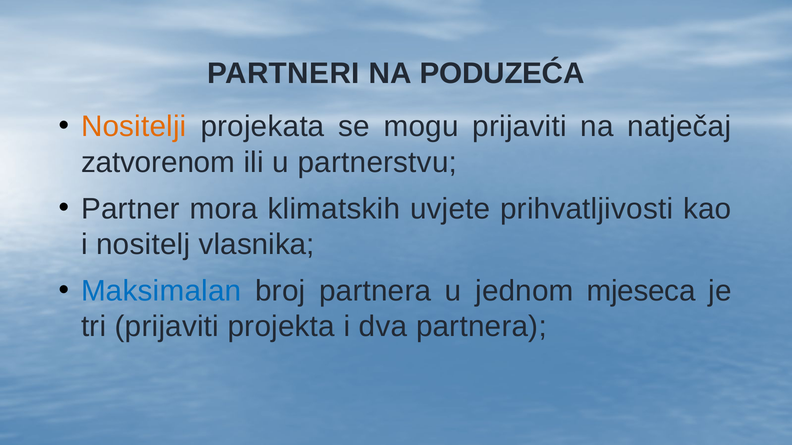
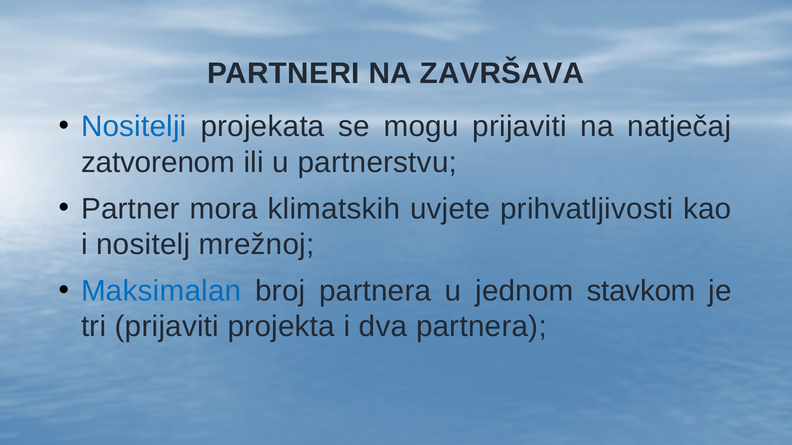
PODUZEĆA: PODUZEĆA -> ZAVRŠAVA (502, 73)
Nositelji colour: orange -> blue (134, 127)
vlasnika: vlasnika -> mrežnoj (257, 245)
mjeseca: mjeseca -> stavkom (641, 291)
